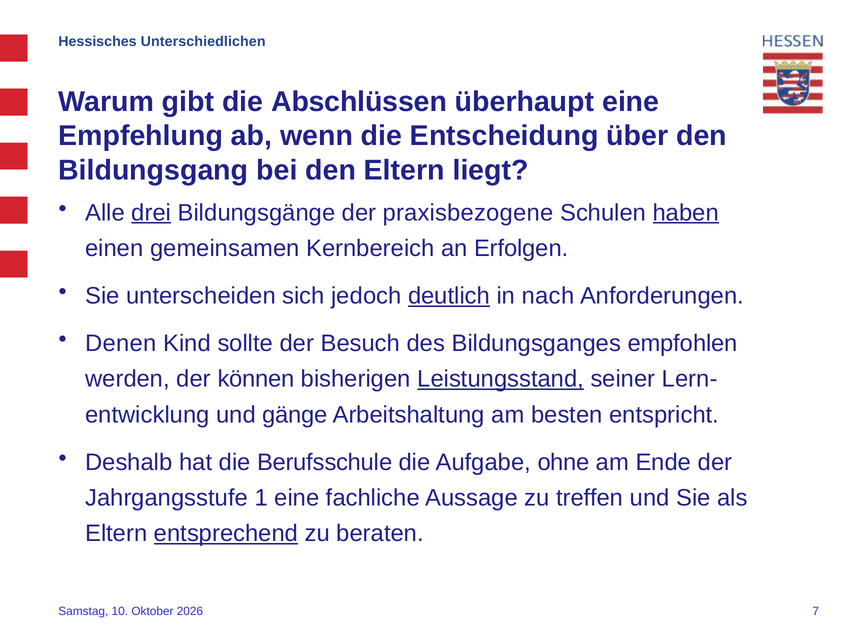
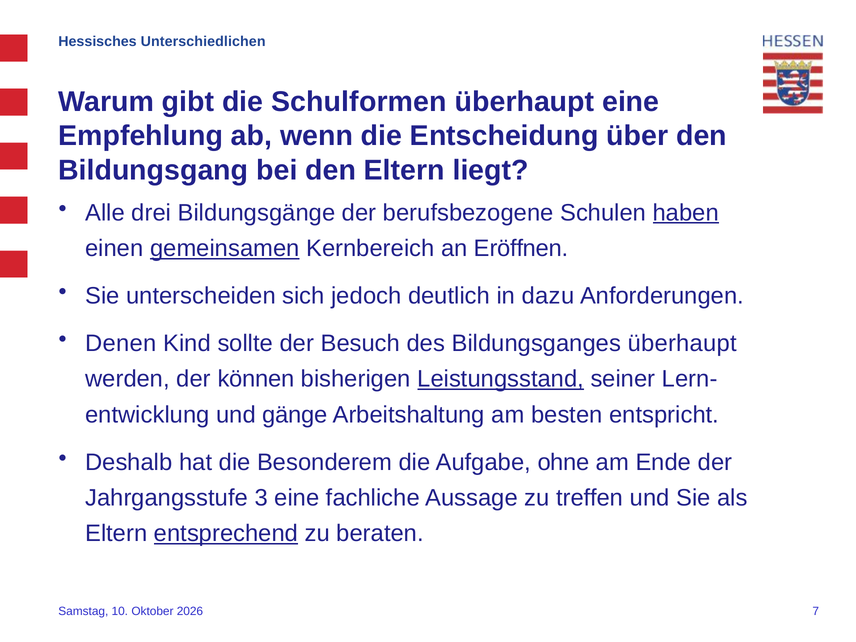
Abschlüssen: Abschlüssen -> Schulformen (359, 102)
drei underline: present -> none (151, 213)
praxisbezogene: praxisbezogene -> berufsbezogene (468, 213)
gemeinsamen underline: none -> present (225, 248)
Erfolgen: Erfolgen -> Eröffnen (521, 248)
deutlich underline: present -> none (449, 296)
nach: nach -> dazu (548, 296)
Bildungsganges empfohlen: empfohlen -> überhaupt (682, 343)
Berufsschule: Berufsschule -> Besonderem (325, 462)
1: 1 -> 3 (261, 498)
